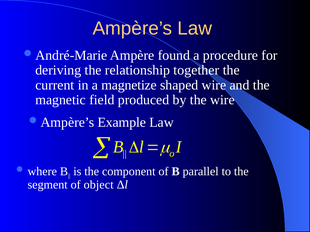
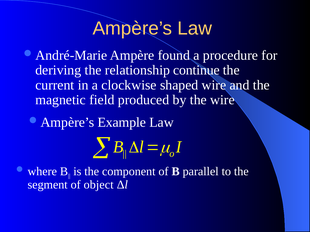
together: together -> continue (196, 70)
magnetize: magnetize -> clockwise (129, 85)
